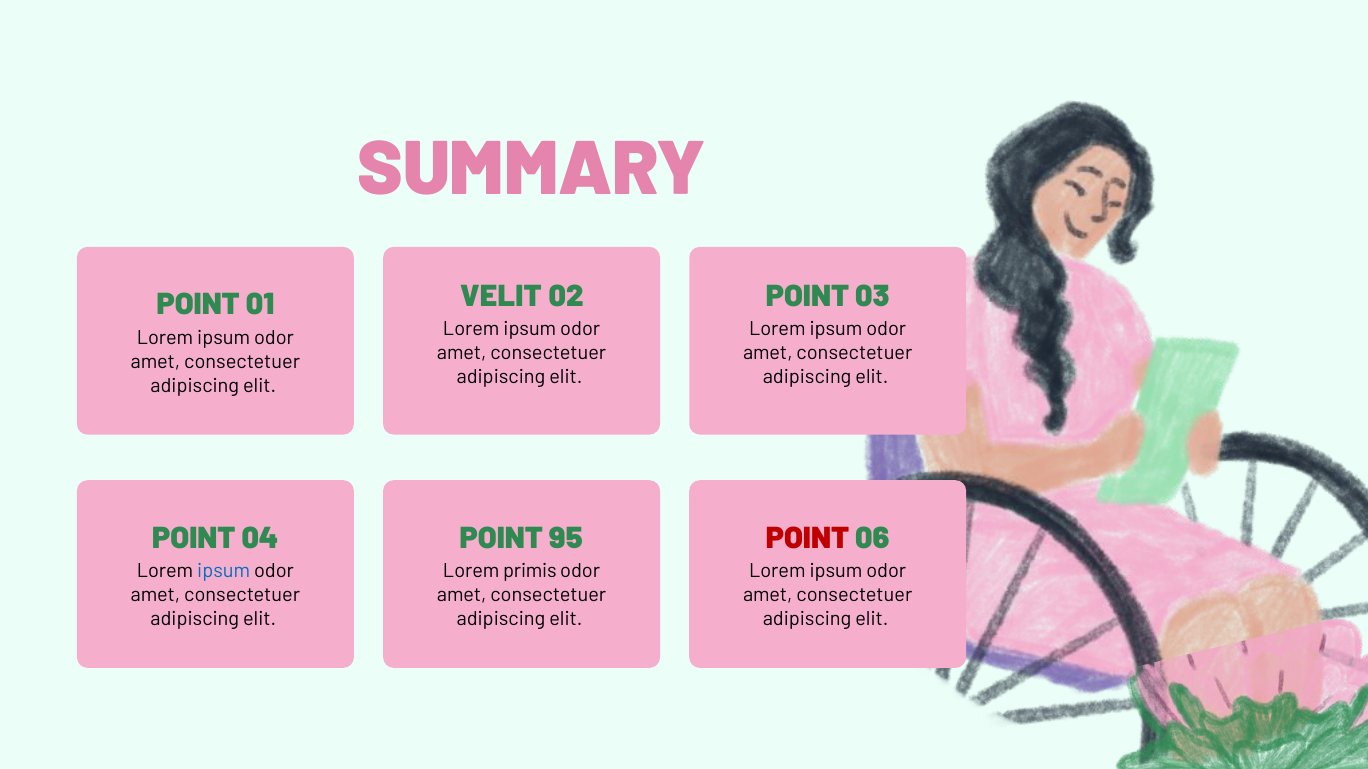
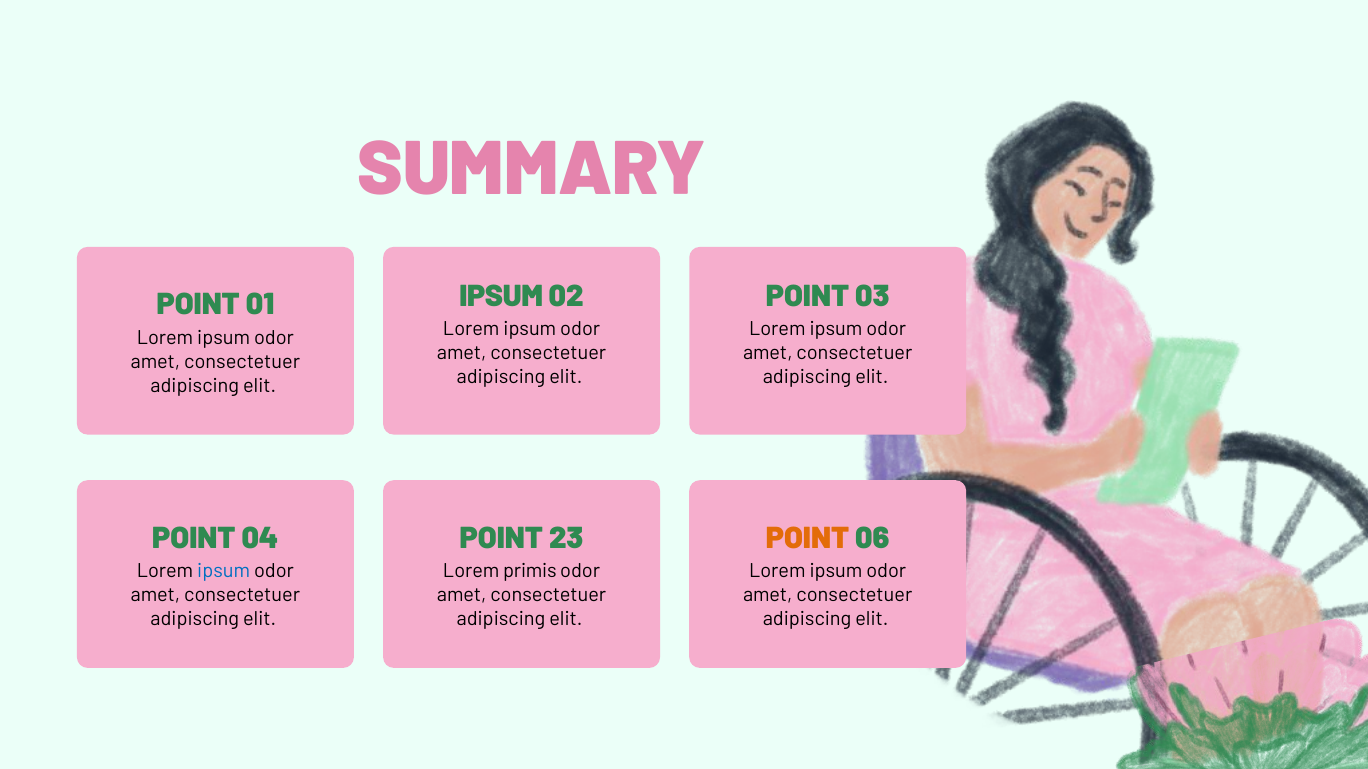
VELIT: VELIT -> IPSUM (501, 296)
95: 95 -> 23 (566, 538)
POINT colour: red -> orange (808, 538)
